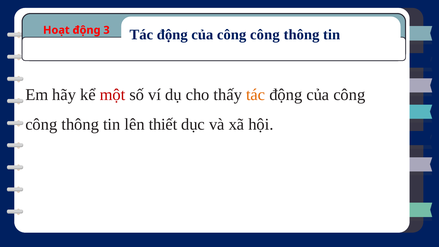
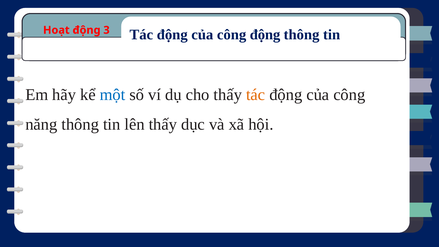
công: công -> động (265, 35)
một colour: red -> blue (113, 95)
công: công -> năng (41, 124)
lên thiết: thiết -> thấy (163, 124)
